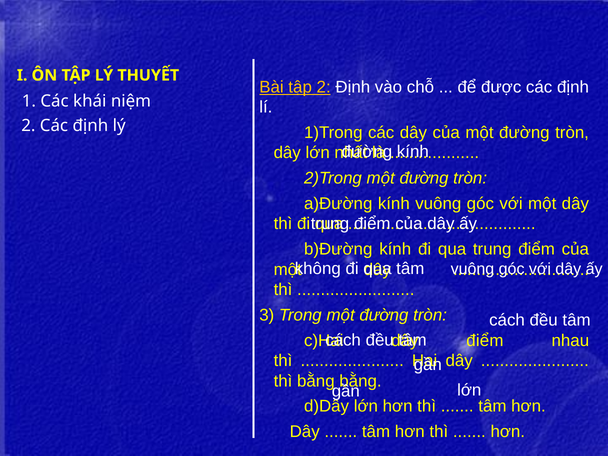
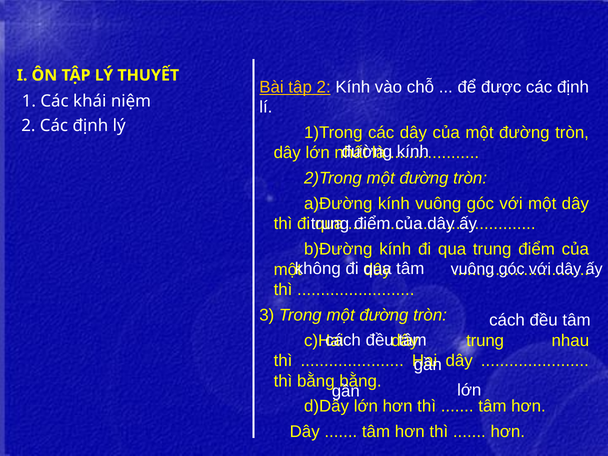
2 Định: Định -> Kính (353, 87)
điểm: điểm -> trung (485, 340)
